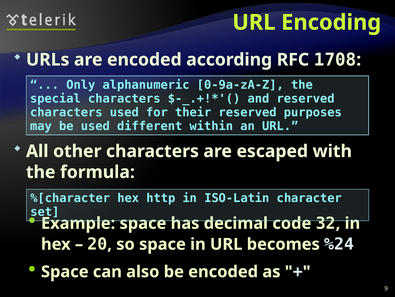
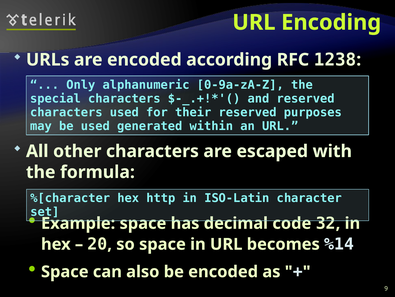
1708: 1708 -> 1238 (335, 60)
different: different -> generated (150, 126)
%24: %24 -> %14 (339, 244)
